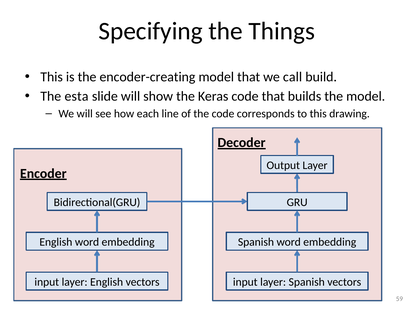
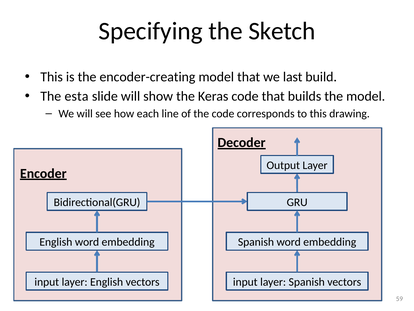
Things: Things -> Sketch (282, 31)
call: call -> last (293, 77)
